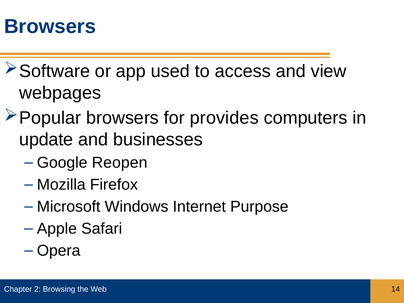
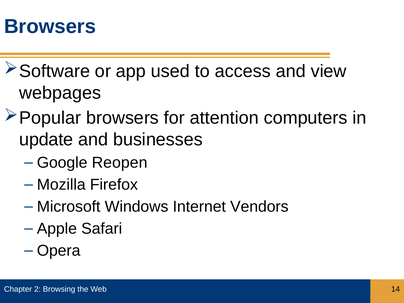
provides: provides -> attention (224, 118)
Purpose: Purpose -> Vendors (259, 207)
